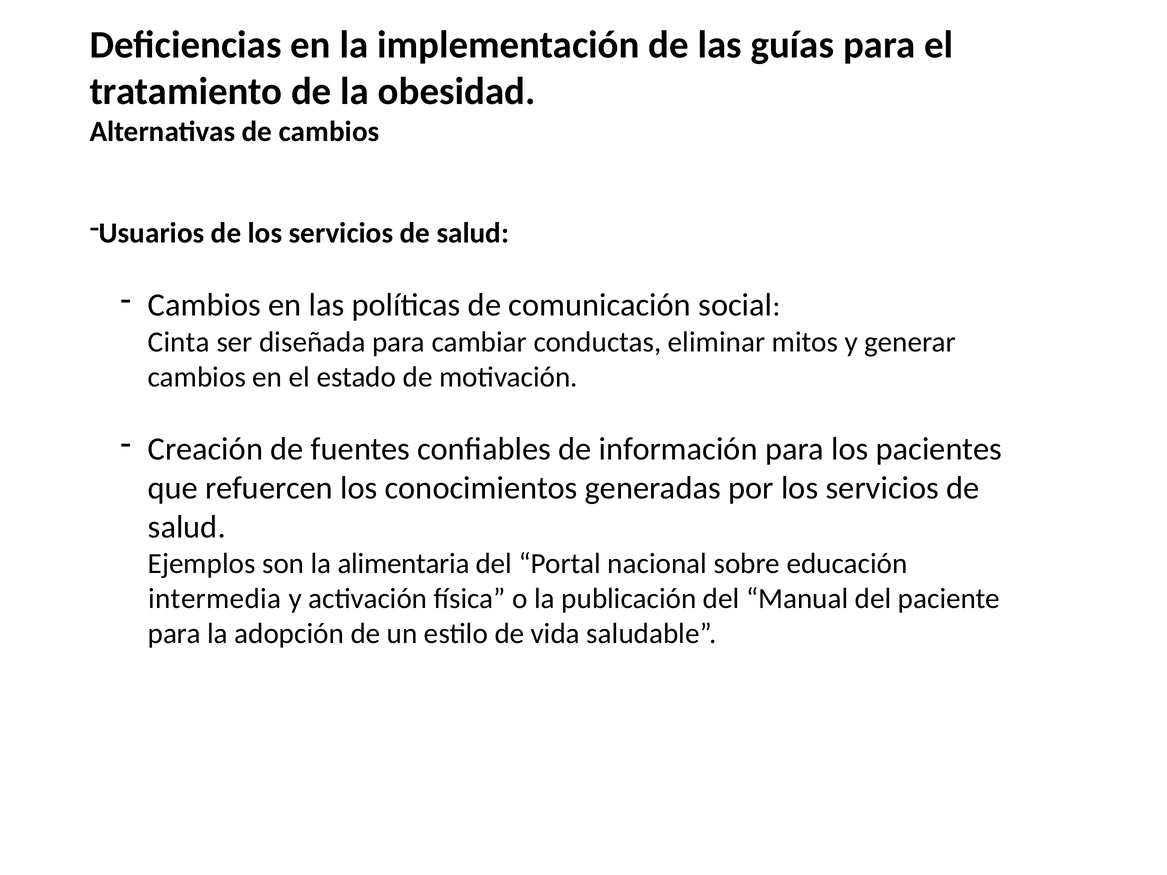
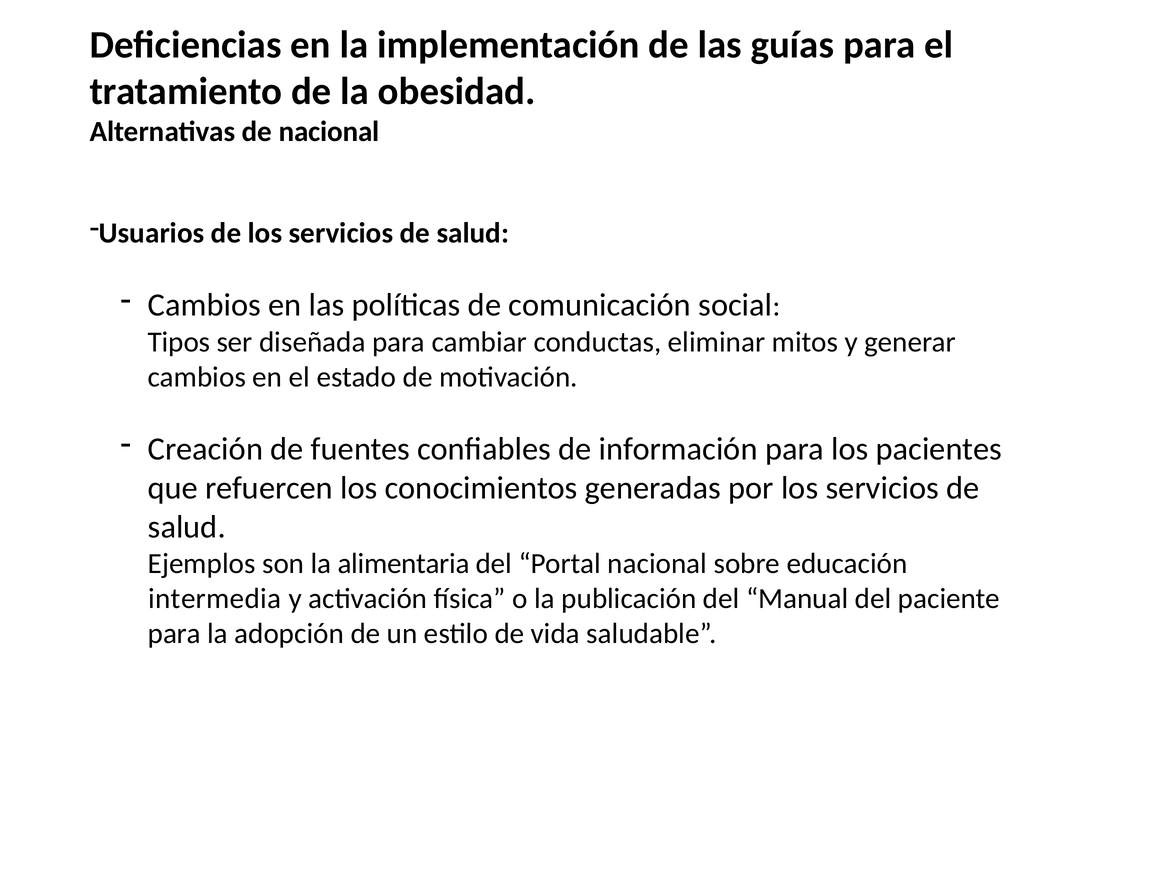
de cambios: cambios -> nacional (329, 132)
Cinta: Cinta -> Tipos (179, 342)
